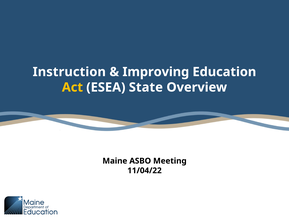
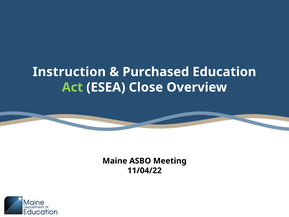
Improving: Improving -> Purchased (156, 72)
Act colour: yellow -> light green (72, 87)
State: State -> Close (146, 87)
